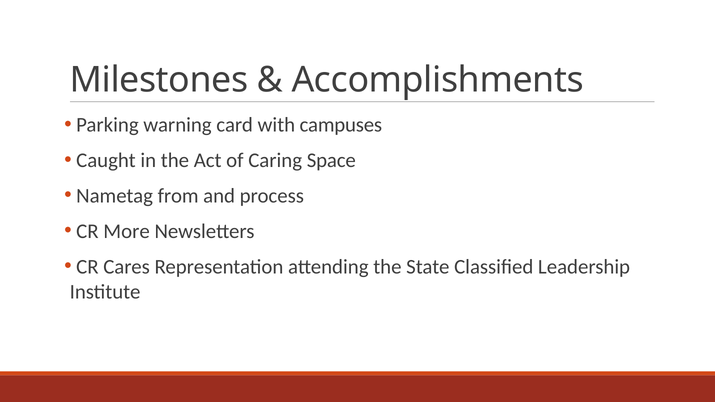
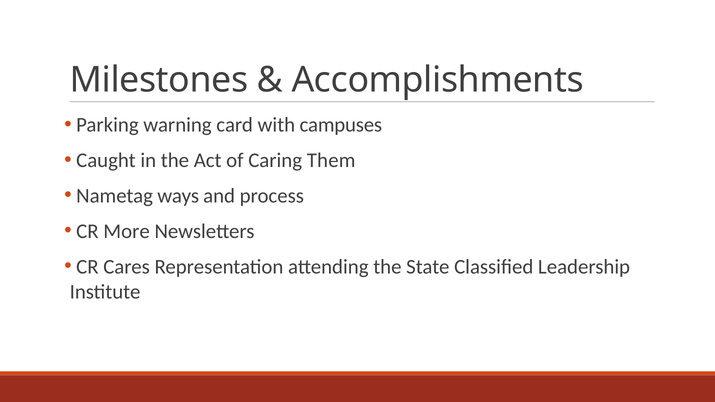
Space: Space -> Them (331, 160)
from: from -> ways (178, 196)
